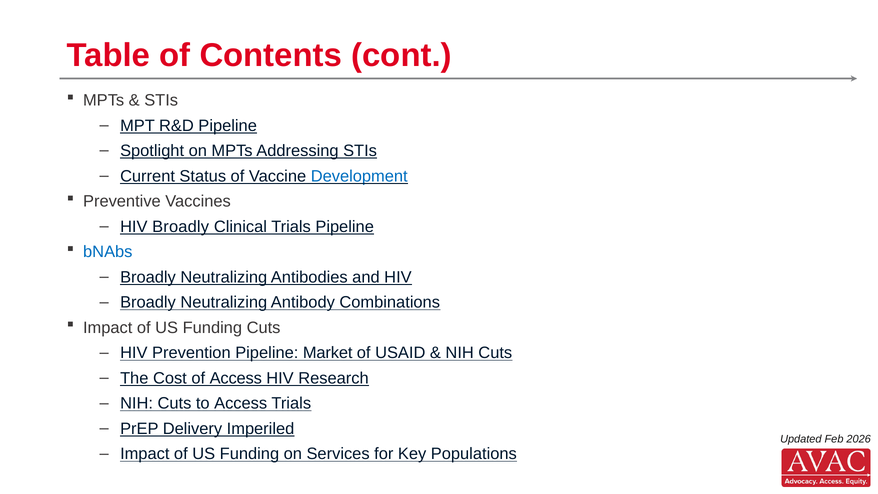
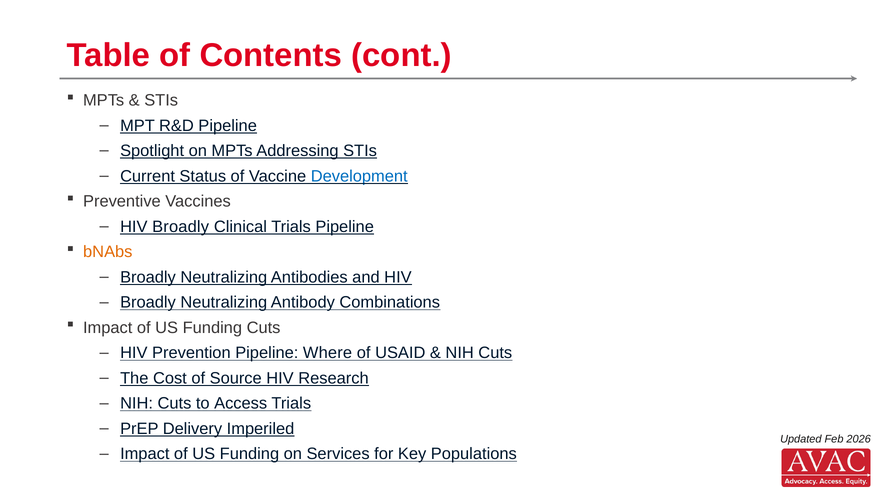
bNAbs colour: blue -> orange (108, 252)
Market: Market -> Where (328, 353)
of Access: Access -> Source (236, 378)
